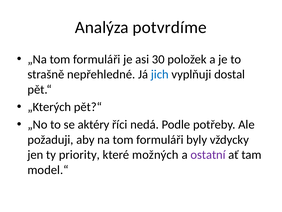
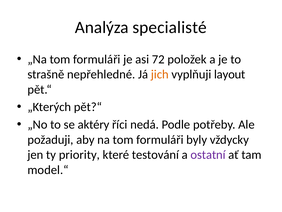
potvrdíme: potvrdíme -> specialisté (170, 27)
30: 30 -> 72 (158, 59)
jich colour: blue -> orange (160, 74)
dostal: dostal -> layout (230, 74)
možných: možných -> testování (155, 154)
